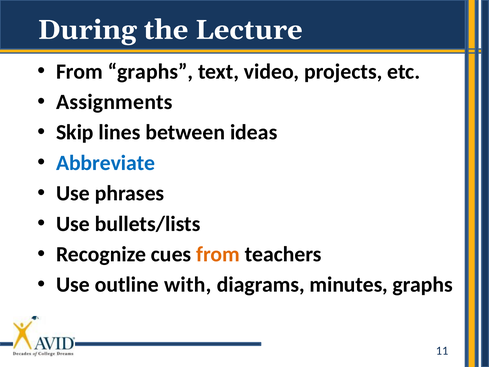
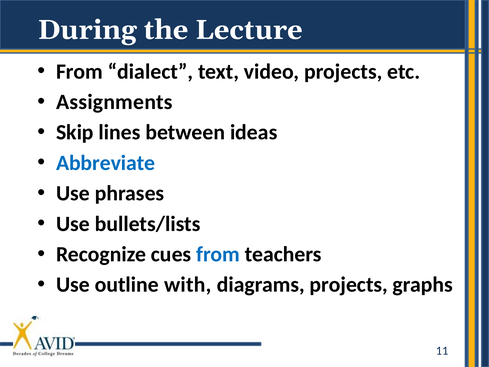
From graphs: graphs -> dialect (150, 72)
from colour: orange -> blue (218, 254)
diagrams minutes: minutes -> projects (349, 285)
